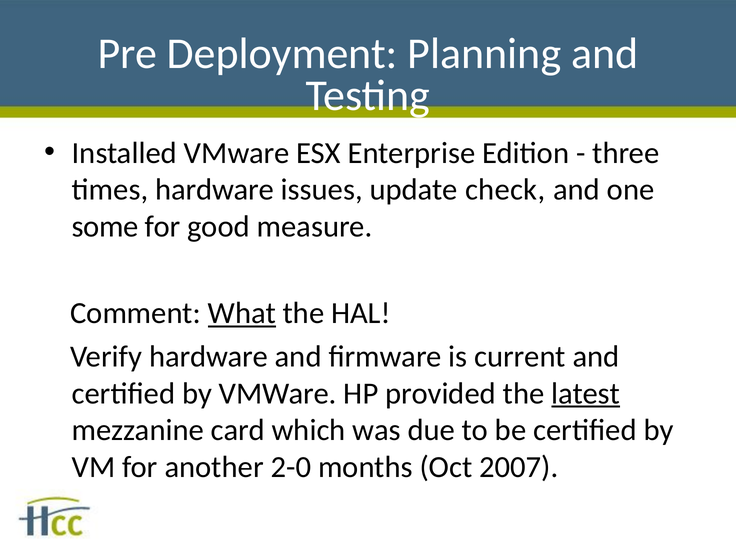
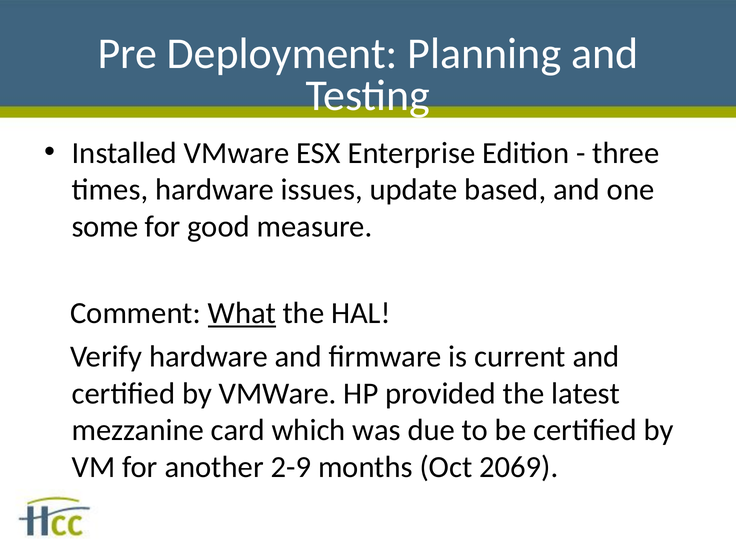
check: check -> based (505, 190)
latest underline: present -> none (586, 393)
2-0: 2-0 -> 2-9 (291, 467)
2007: 2007 -> 2069 (519, 467)
